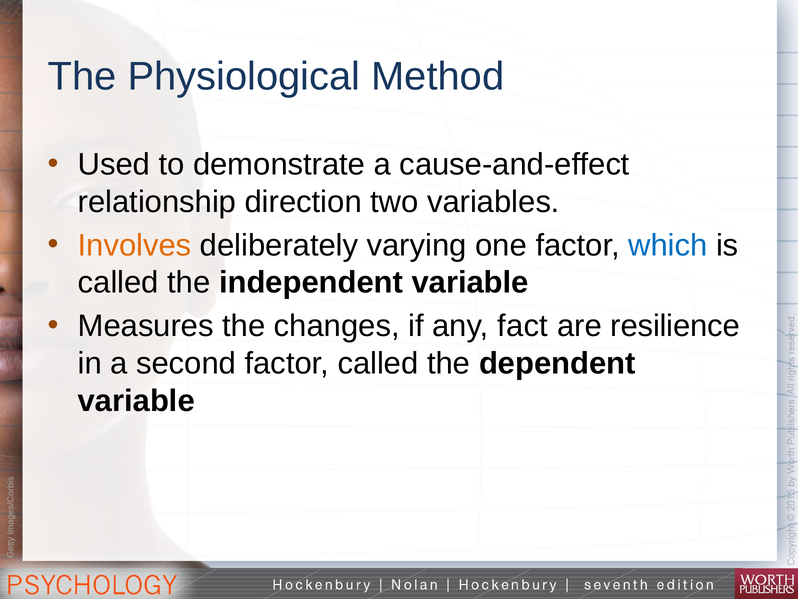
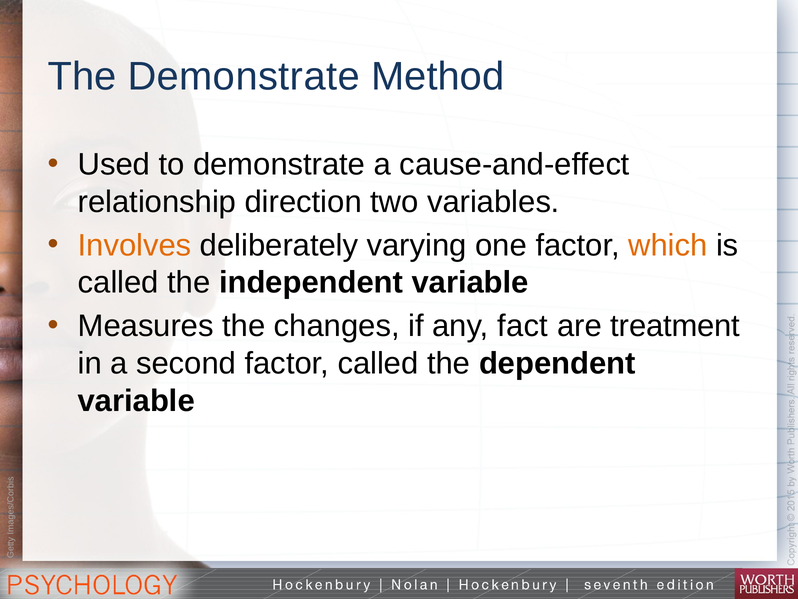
The Physiological: Physiological -> Demonstrate (244, 77)
which colour: blue -> orange (668, 245)
resilience: resilience -> treatment (675, 326)
